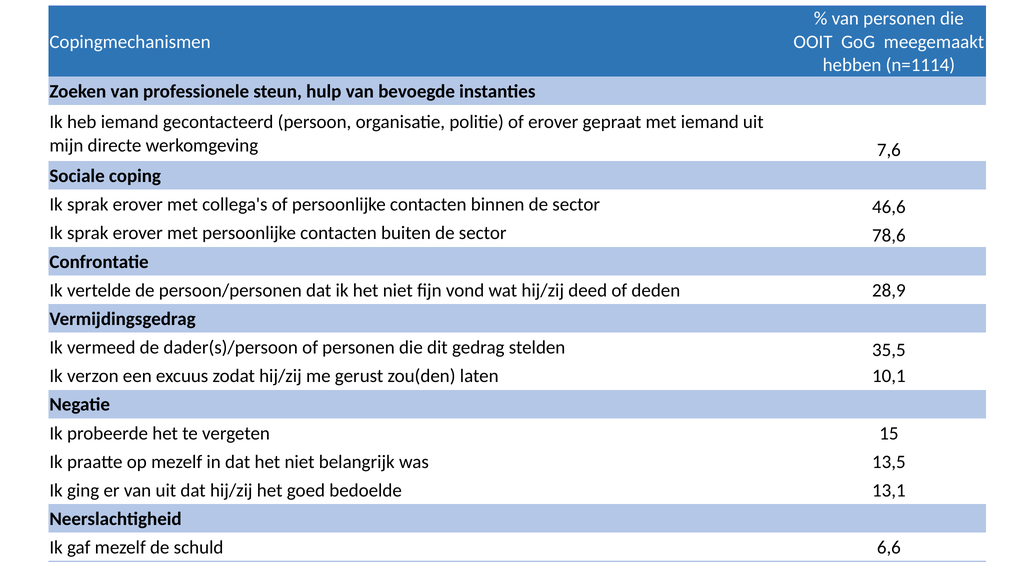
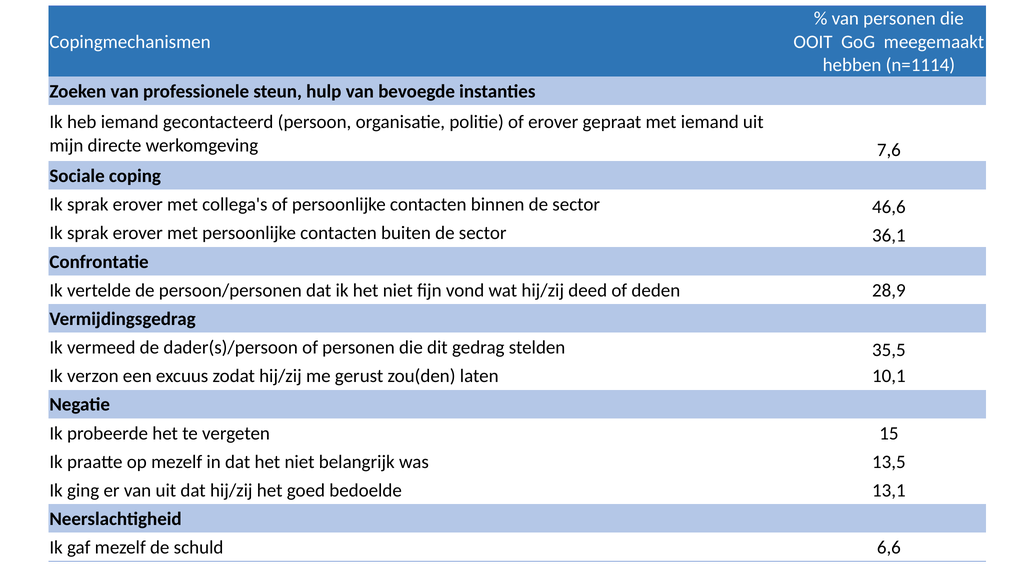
78,6: 78,6 -> 36,1 (889, 235)
